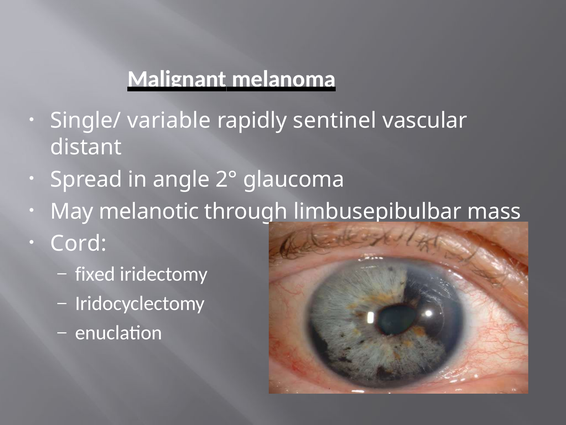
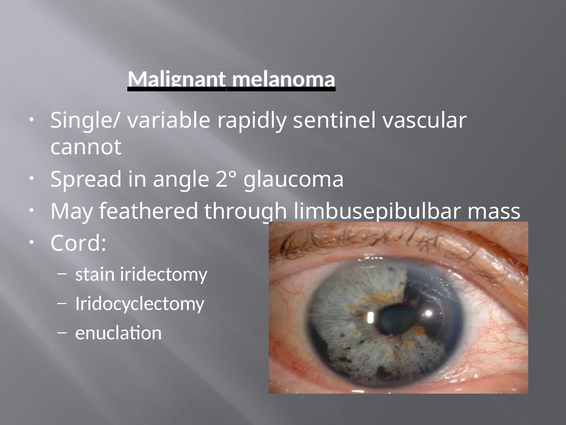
distant: distant -> cannot (86, 147)
melanotic: melanotic -> feathered (149, 211)
fixed: fixed -> stain (95, 274)
